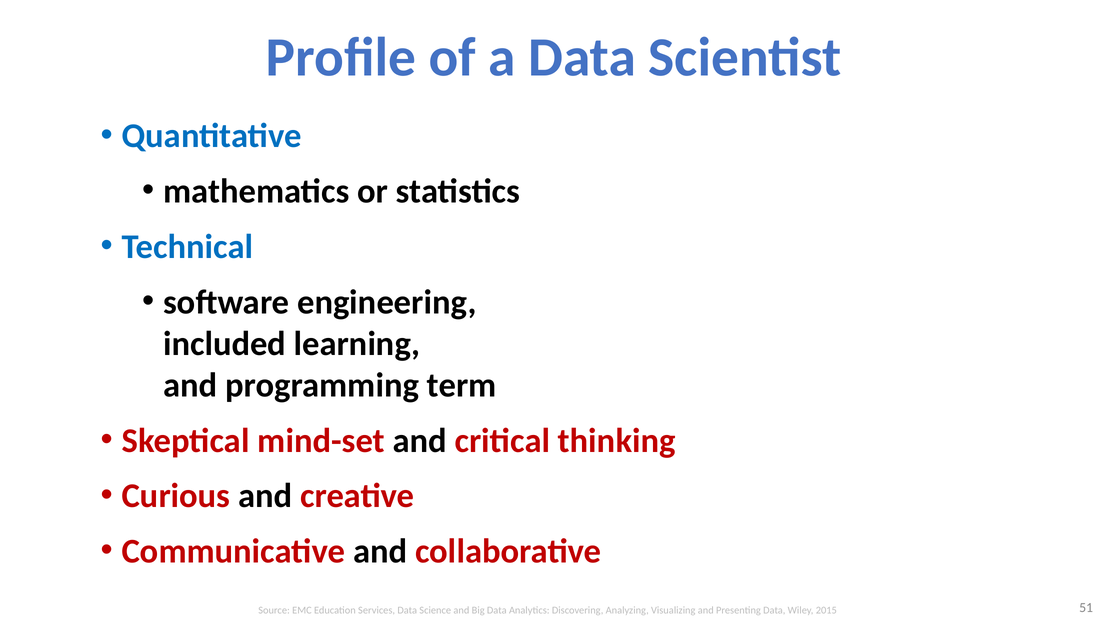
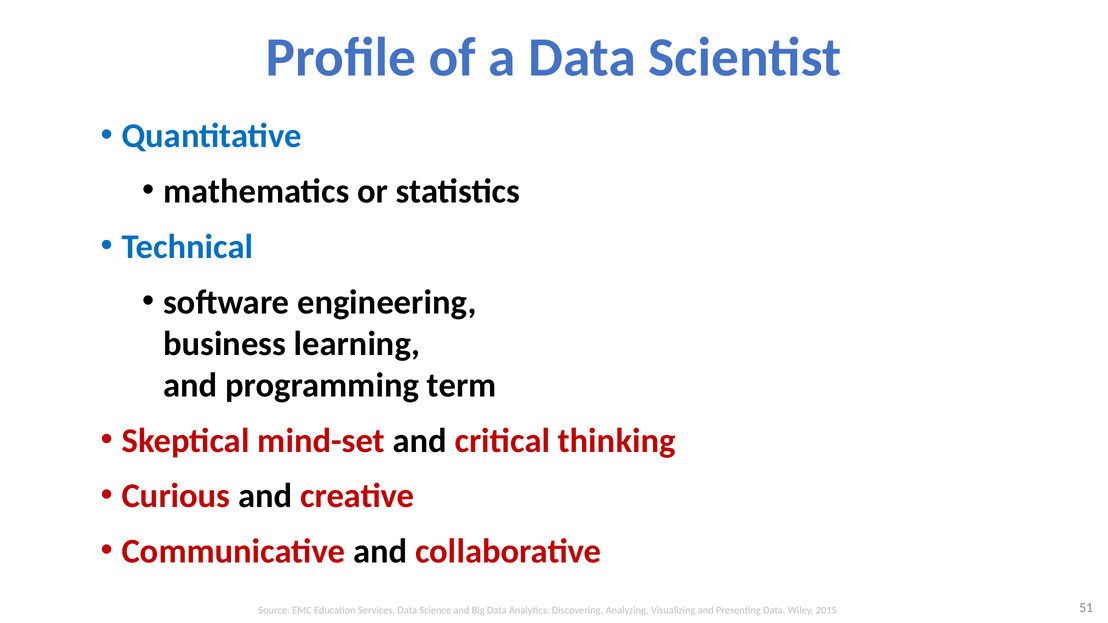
included: included -> business (225, 344)
